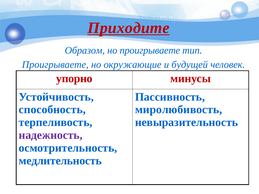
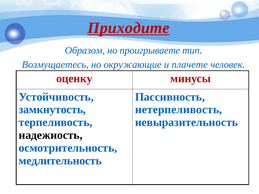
Проигрываете: Проигрываете -> Возмущаетесь (55, 65)
будущей: будущей -> плачете (190, 65)
упорно: упорно -> оценку (74, 79)
способность: способность -> замкнутость (52, 110)
миролюбивость: миролюбивость -> нетерпеливость (179, 110)
надежность colour: purple -> black (51, 135)
